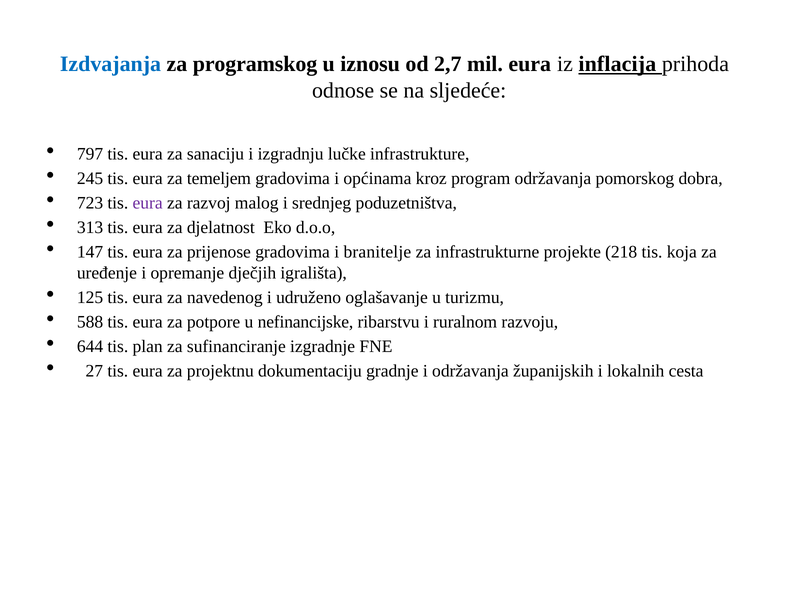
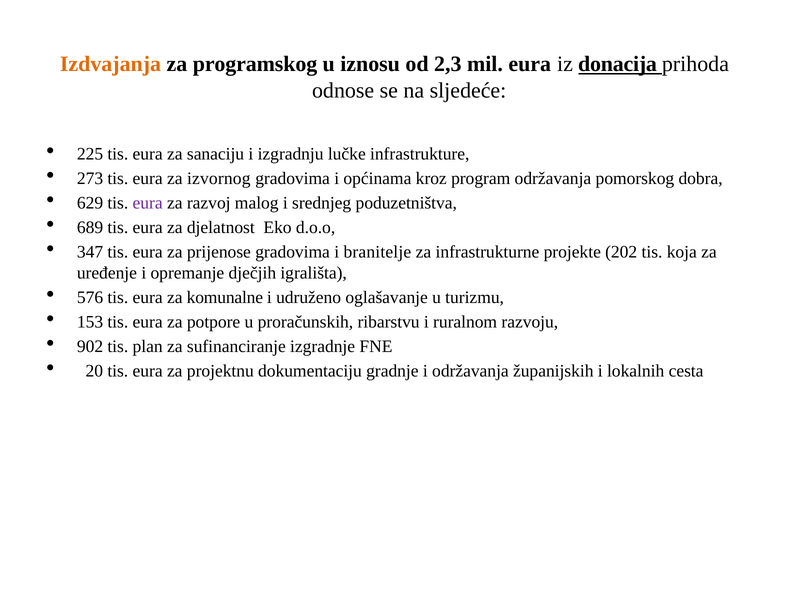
Izdvajanja colour: blue -> orange (111, 64)
2,7: 2,7 -> 2,3 (448, 64)
inflacija: inflacija -> donacija (618, 64)
797: 797 -> 225 (90, 154)
245: 245 -> 273 (90, 178)
temeljem: temeljem -> izvornog (219, 178)
723: 723 -> 629 (90, 203)
313: 313 -> 689 (90, 227)
147: 147 -> 347 (90, 252)
218: 218 -> 202 (621, 252)
125: 125 -> 576 (90, 297)
navedenog: navedenog -> komunalne (225, 297)
588: 588 -> 153 (90, 322)
nefinancijske: nefinancijske -> proračunskih (305, 322)
644: 644 -> 902 (90, 346)
27: 27 -> 20 (94, 371)
